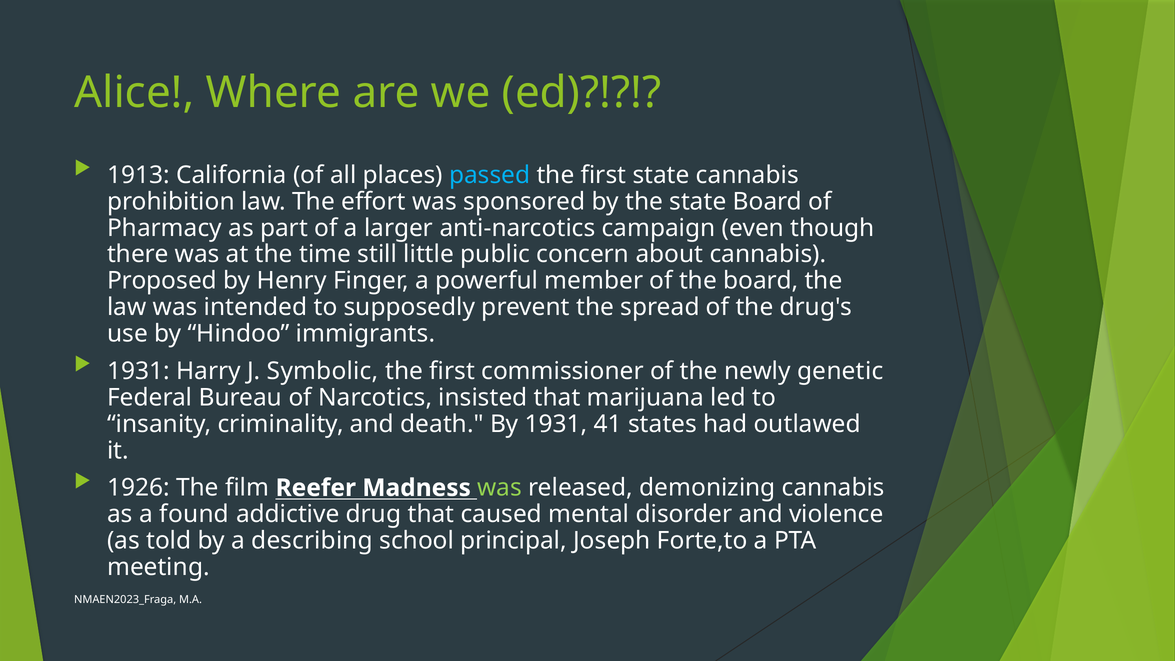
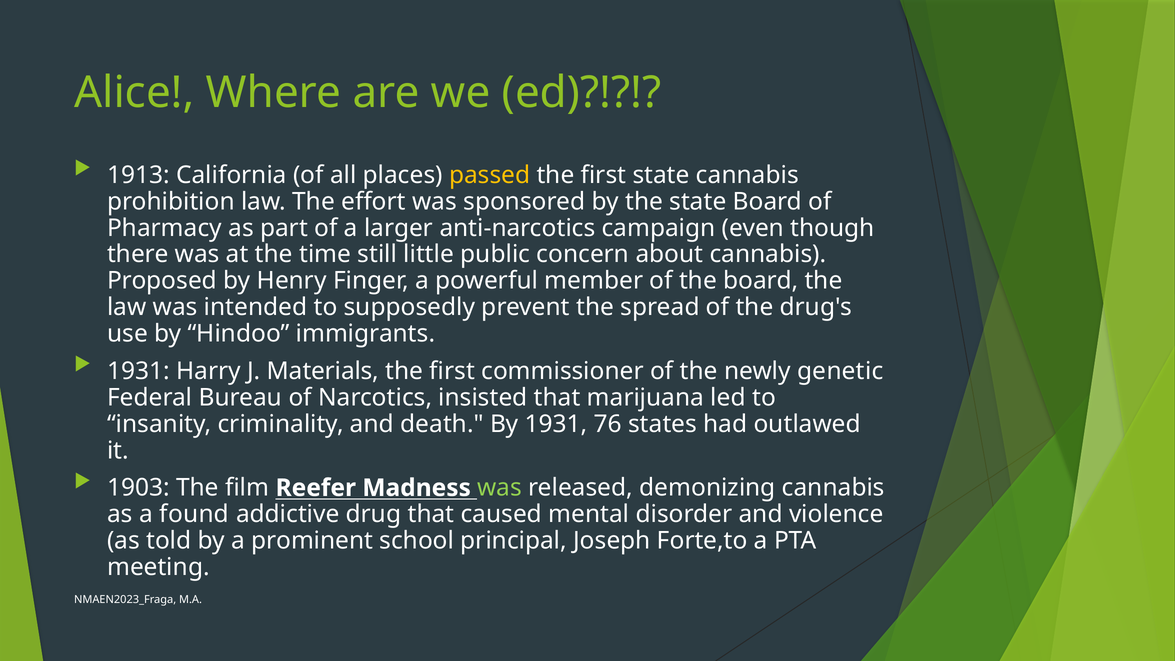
passed colour: light blue -> yellow (490, 175)
Symbolic: Symbolic -> Materials (323, 371)
41: 41 -> 76 (608, 424)
1926: 1926 -> 1903 (138, 488)
describing: describing -> prominent (312, 541)
